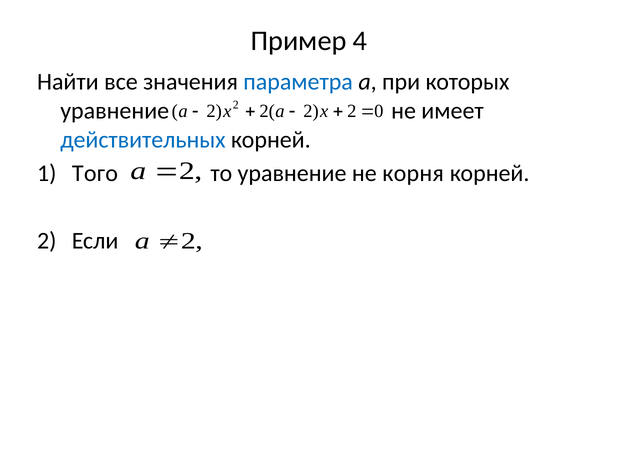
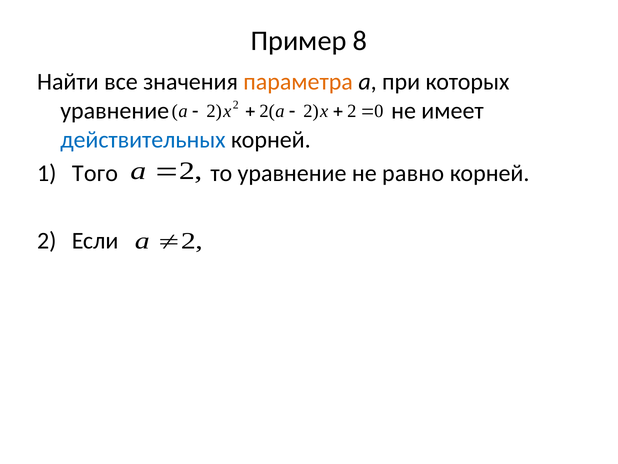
4: 4 -> 8 (360, 41)
параметра colour: blue -> orange (298, 82)
корня: корня -> равно (413, 173)
